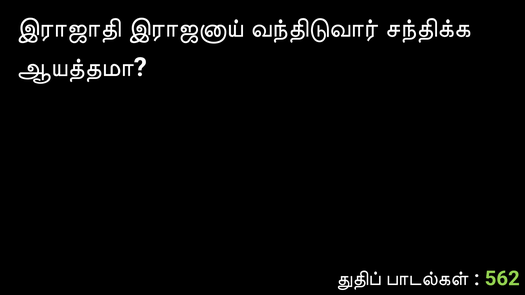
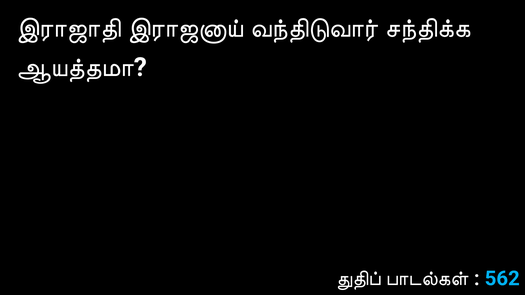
562 colour: light green -> light blue (502, 279)
